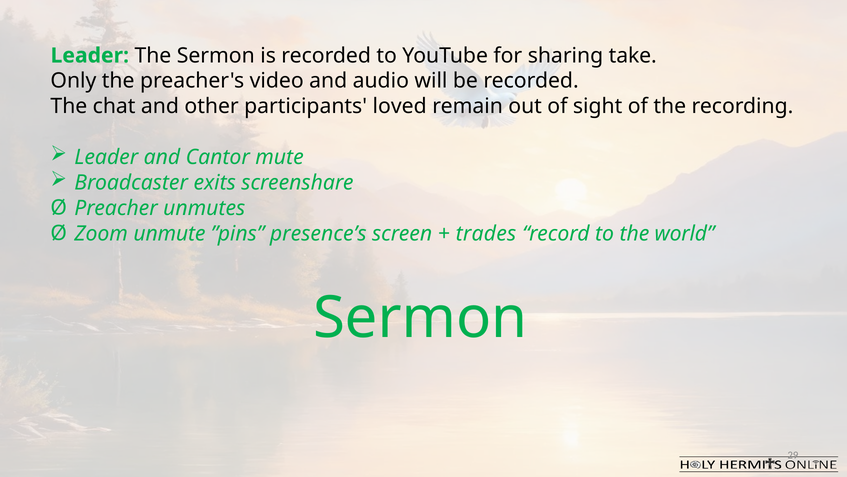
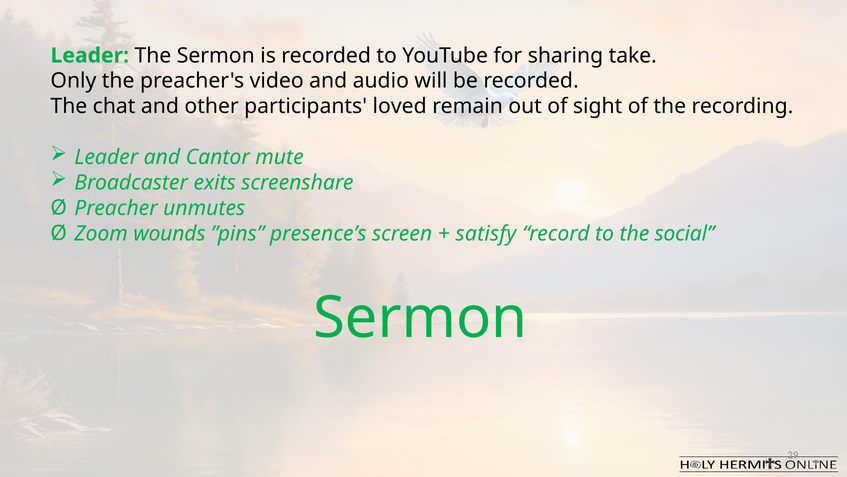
unmute: unmute -> wounds (169, 233)
trades: trades -> satisfy (486, 233)
world: world -> social (685, 233)
